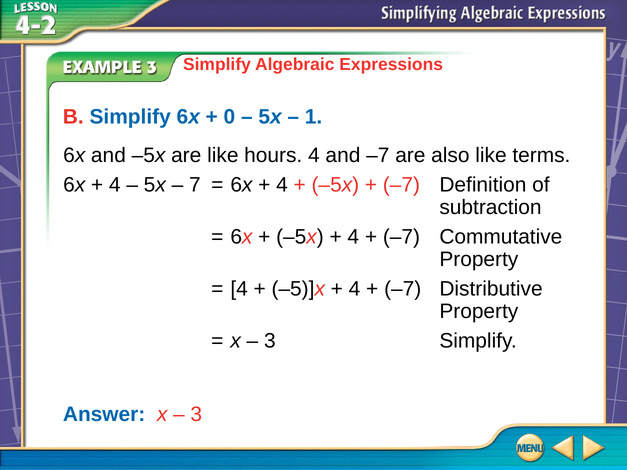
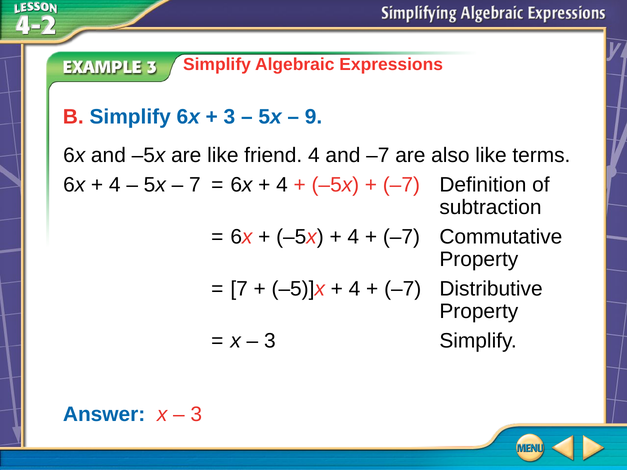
0: 0 -> 3 (229, 117)
1: 1 -> 9 (314, 117)
hours: hours -> friend (273, 155)
4: 4 -> 7 (239, 289)
